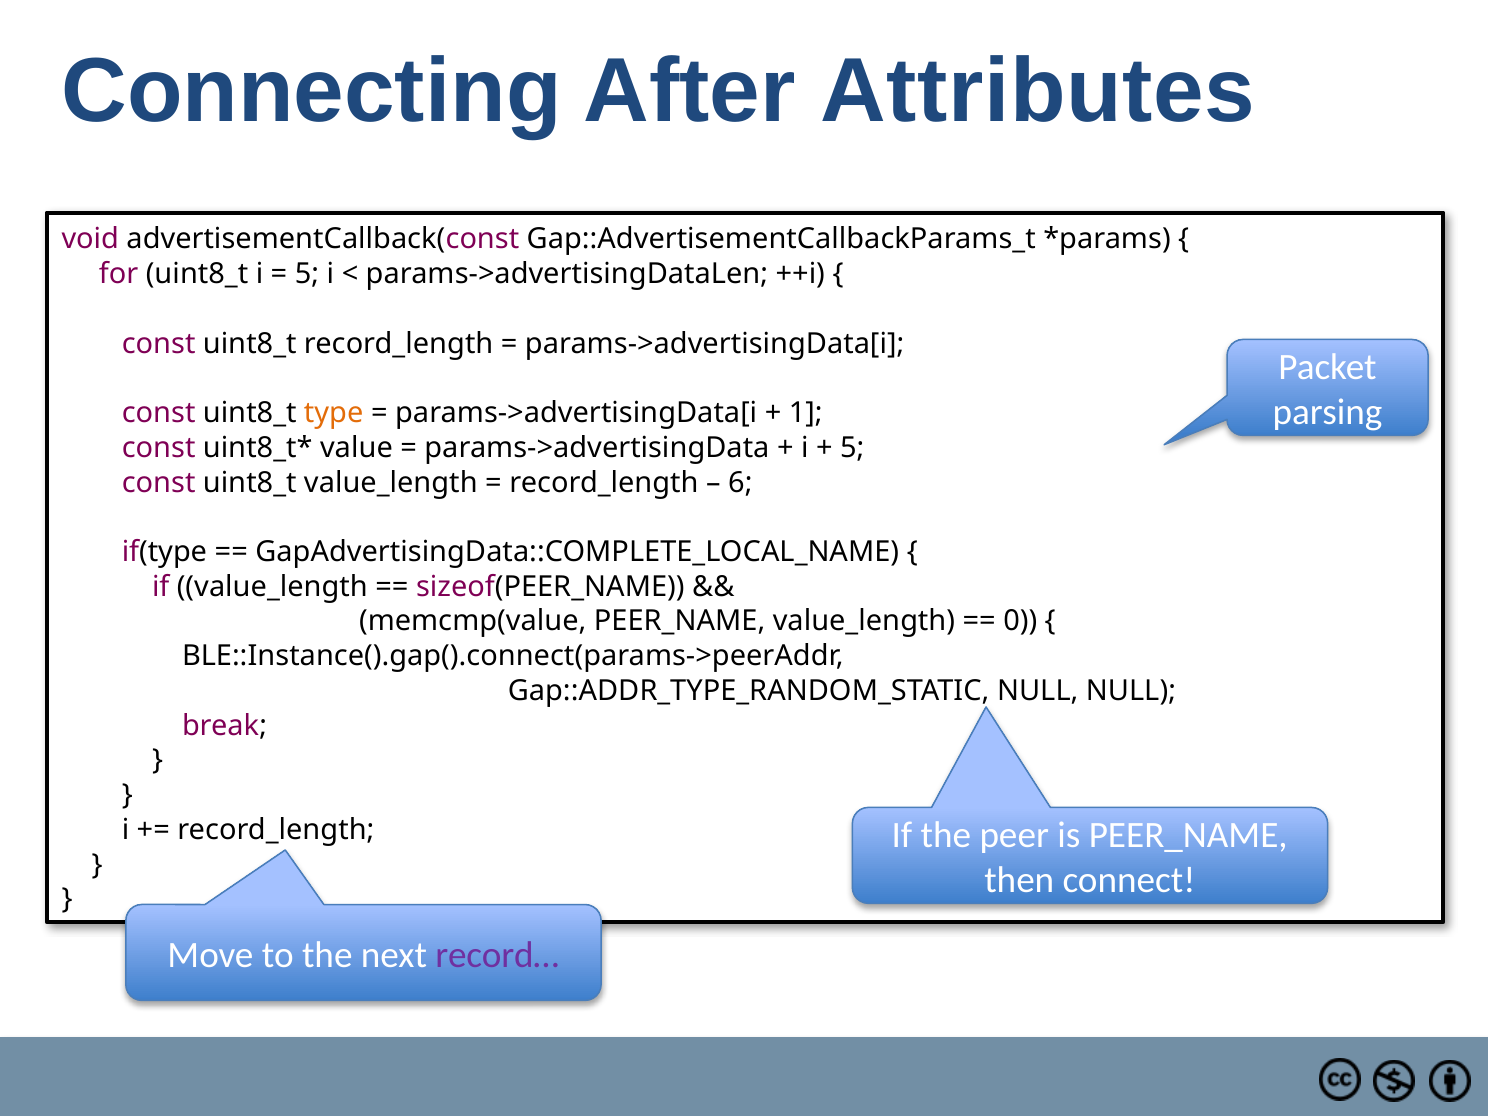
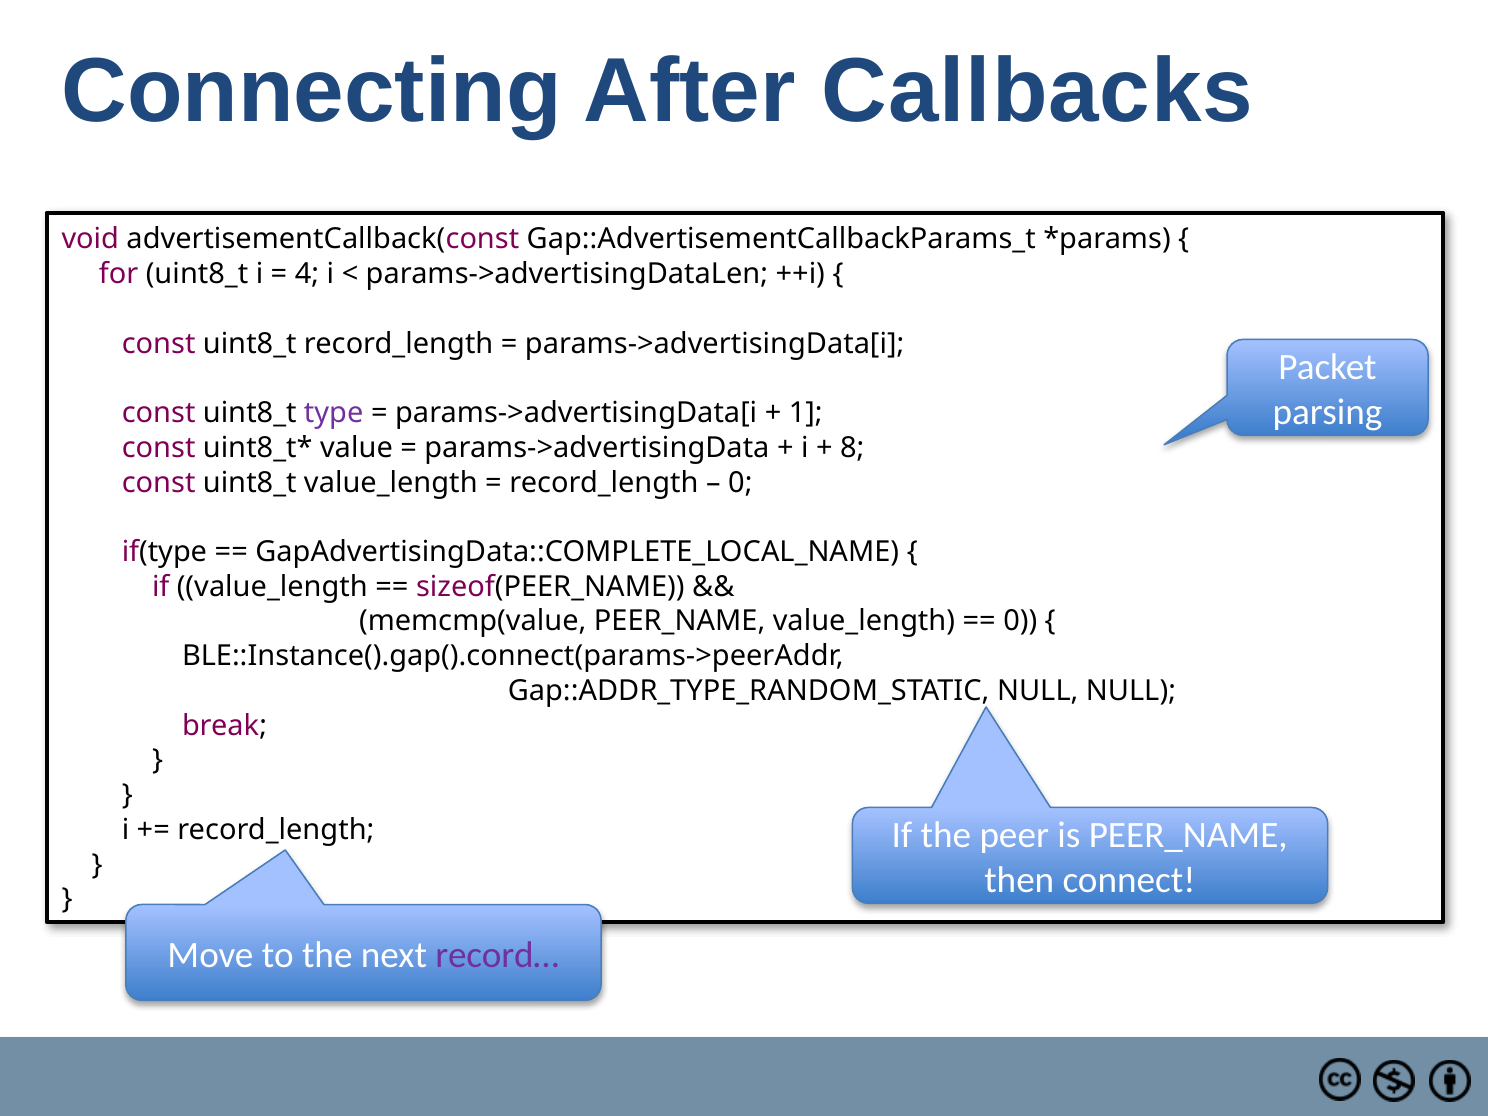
Attributes: Attributes -> Callbacks (1038, 91)
5: 5 -> 4 (307, 274)
type colour: orange -> purple (334, 413)
5: 5 -> 8 (852, 448)
6: 6 -> 0 (740, 482)
